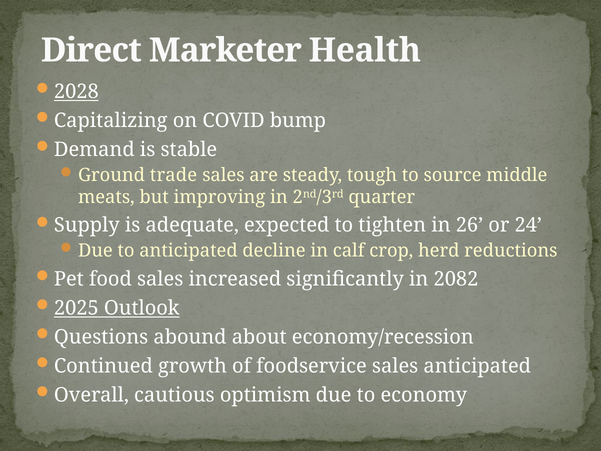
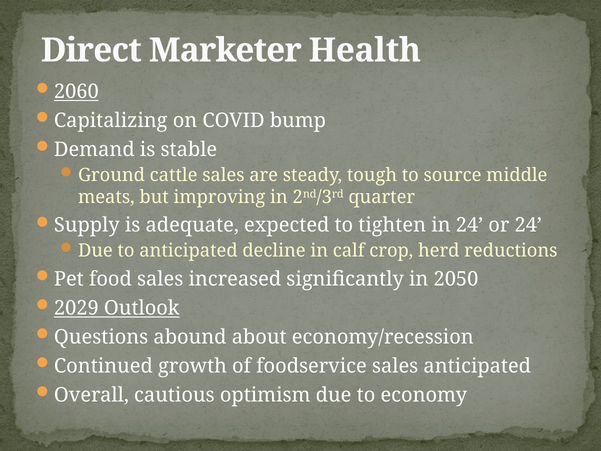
2028: 2028 -> 2060 (76, 92)
trade: trade -> cattle (174, 175)
in 26: 26 -> 24 (469, 225)
2082: 2082 -> 2050 (456, 279)
2025: 2025 -> 2029 (76, 308)
